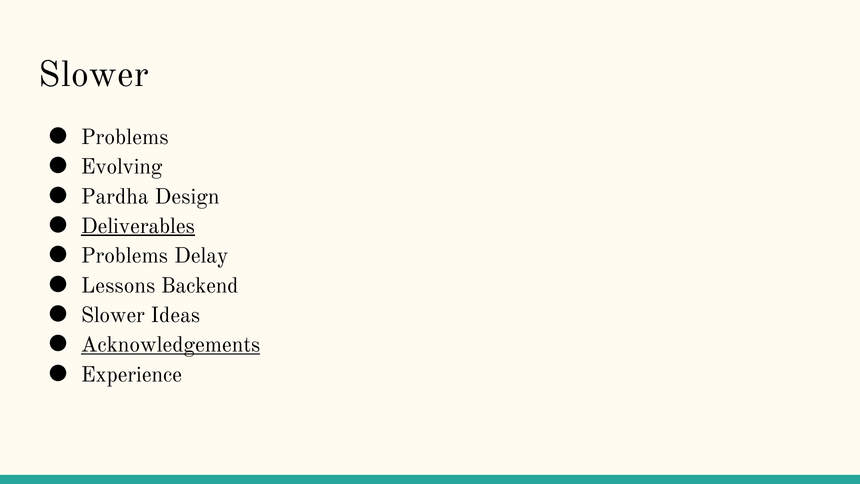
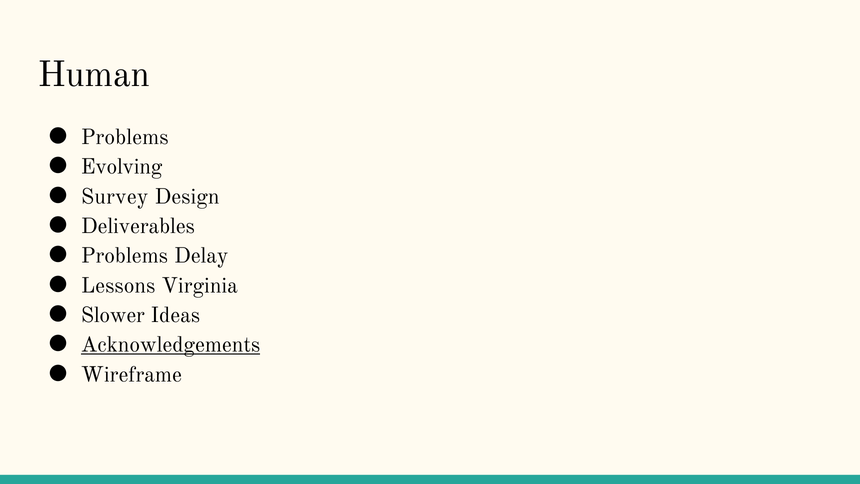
Slower: Slower -> Human (94, 74)
Pardha: Pardha -> Survey (115, 196)
Deliverables underline: present -> none (138, 226)
Backend: Backend -> Virginia (200, 285)
Experience: Experience -> Wireframe (131, 374)
